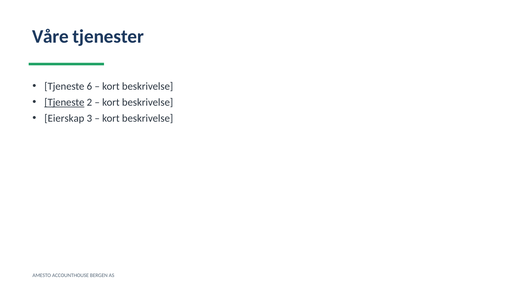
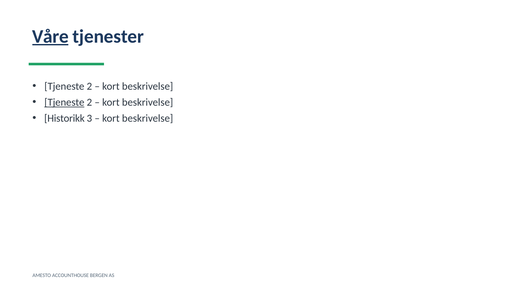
Våre underline: none -> present (50, 36)
6: 6 -> 2 (89, 86)
Eierskap: Eierskap -> Historikk (64, 118)
